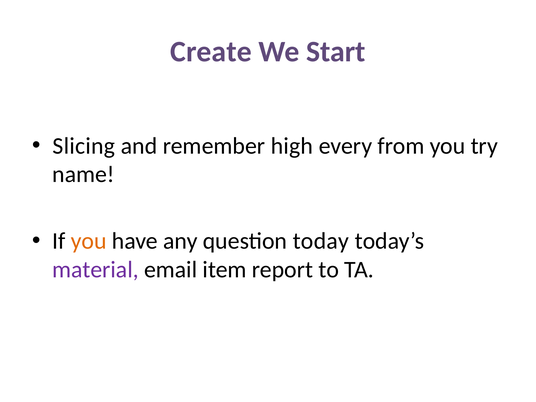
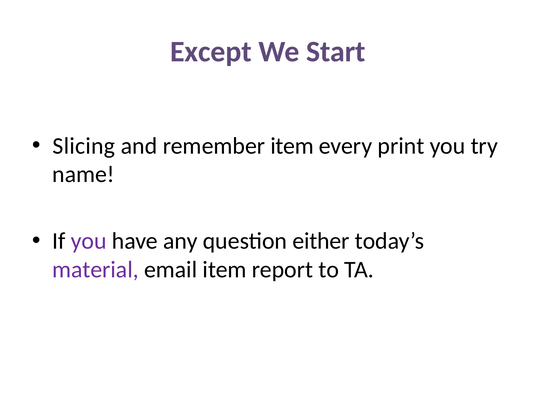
Create: Create -> Except (211, 52)
remember high: high -> item (292, 146)
from: from -> print (401, 146)
you colour: orange -> purple (89, 241)
today: today -> either (321, 241)
